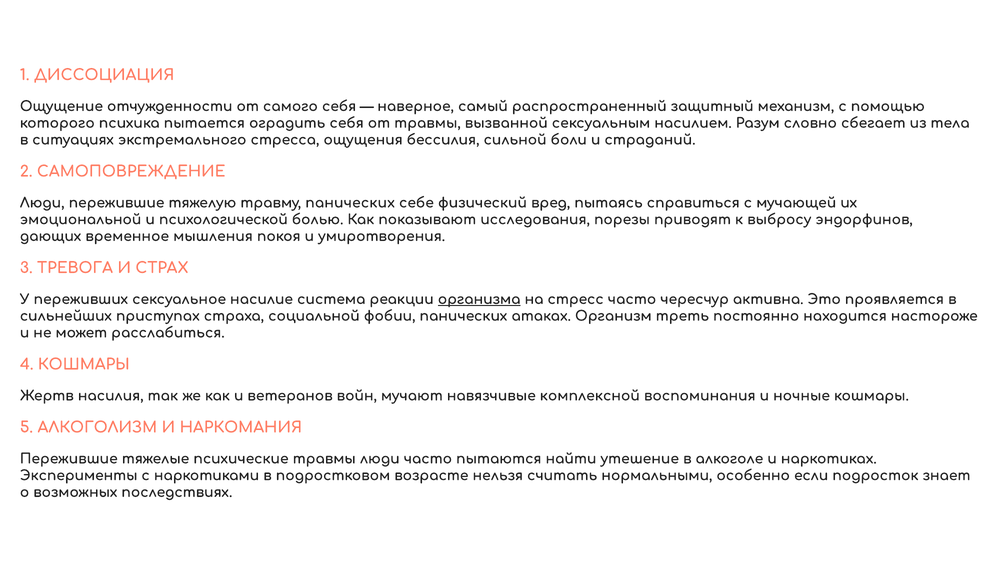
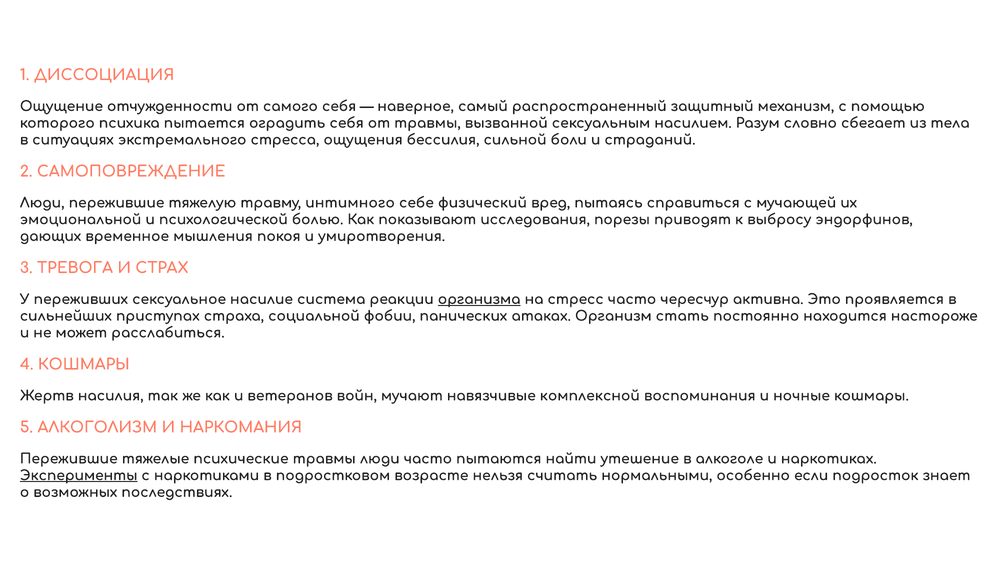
травму панических: панических -> интимного (350, 203)
треть: треть -> стать (682, 316)
Эксперименты underline: none -> present (79, 476)
